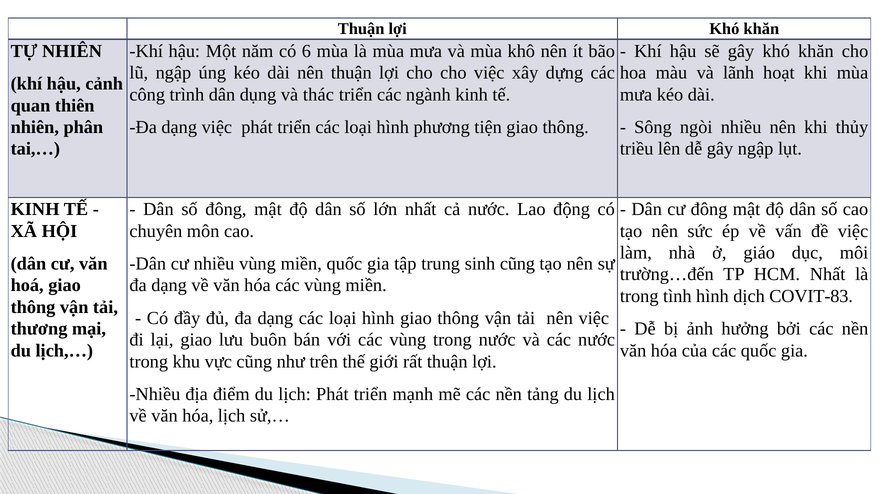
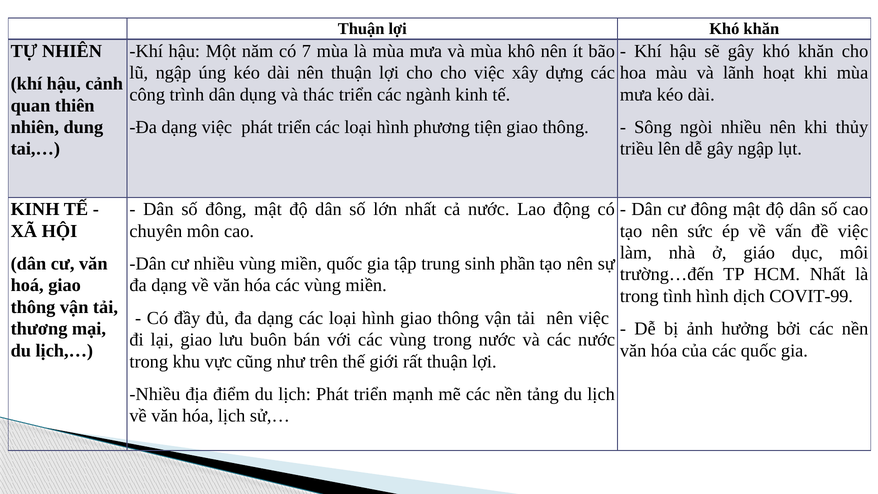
6: 6 -> 7 (306, 51)
phân: phân -> dung (83, 127)
sinh cũng: cũng -> phần (517, 264)
COVIT-83: COVIT-83 -> COVIT-99 (811, 296)
